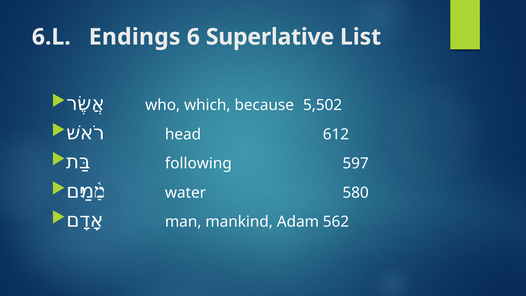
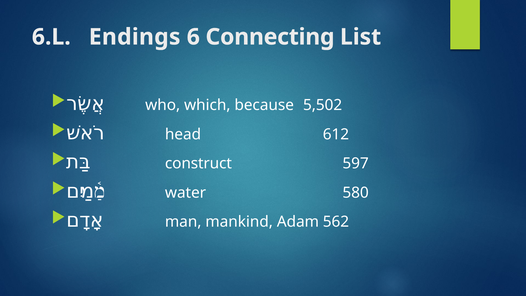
Superlative: Superlative -> Connecting (270, 37)
following: following -> construct (198, 164)
